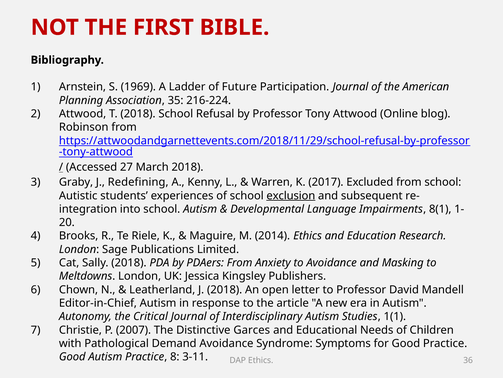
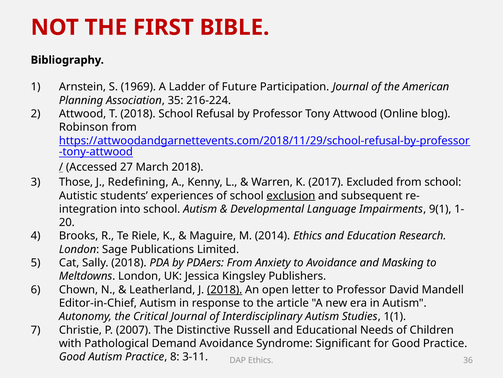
Graby: Graby -> Those (76, 182)
8(1: 8(1 -> 9(1 (440, 209)
2018 underline: none -> present (225, 289)
Garces: Garces -> Russell (252, 329)
Symptoms: Symptoms -> Significant (343, 343)
